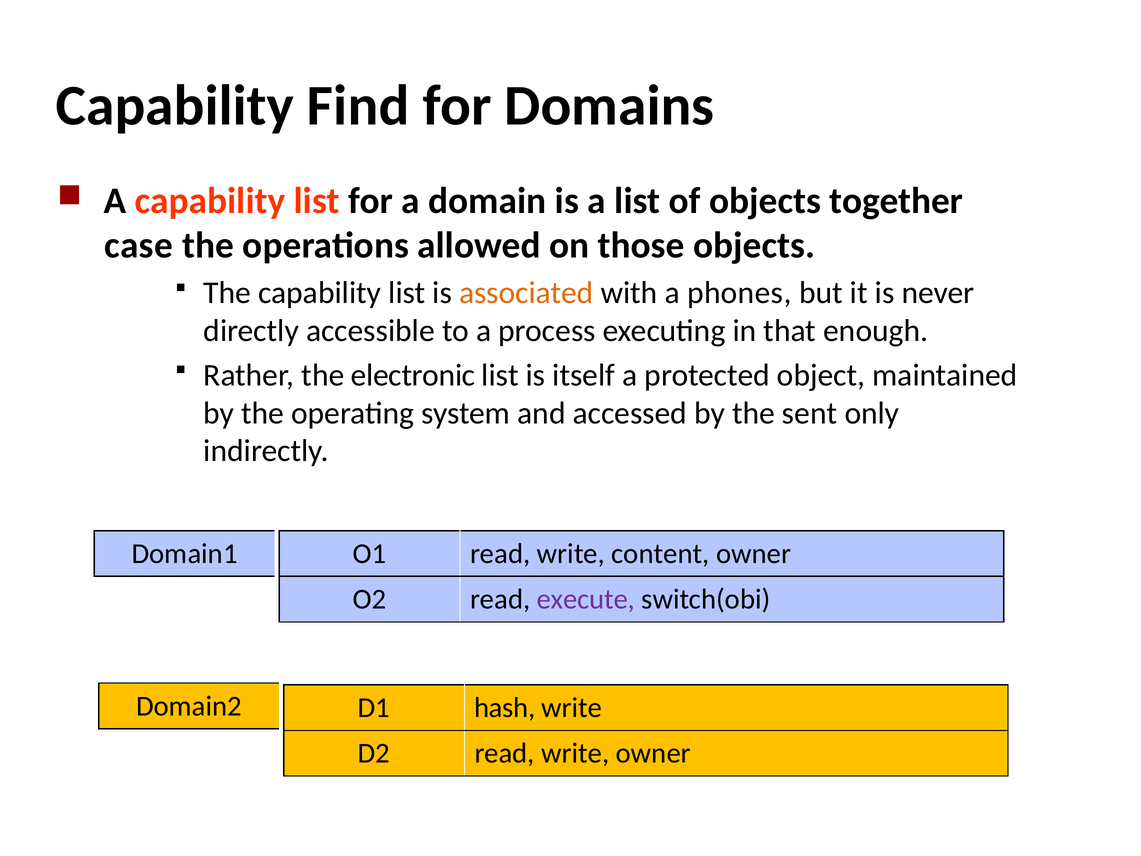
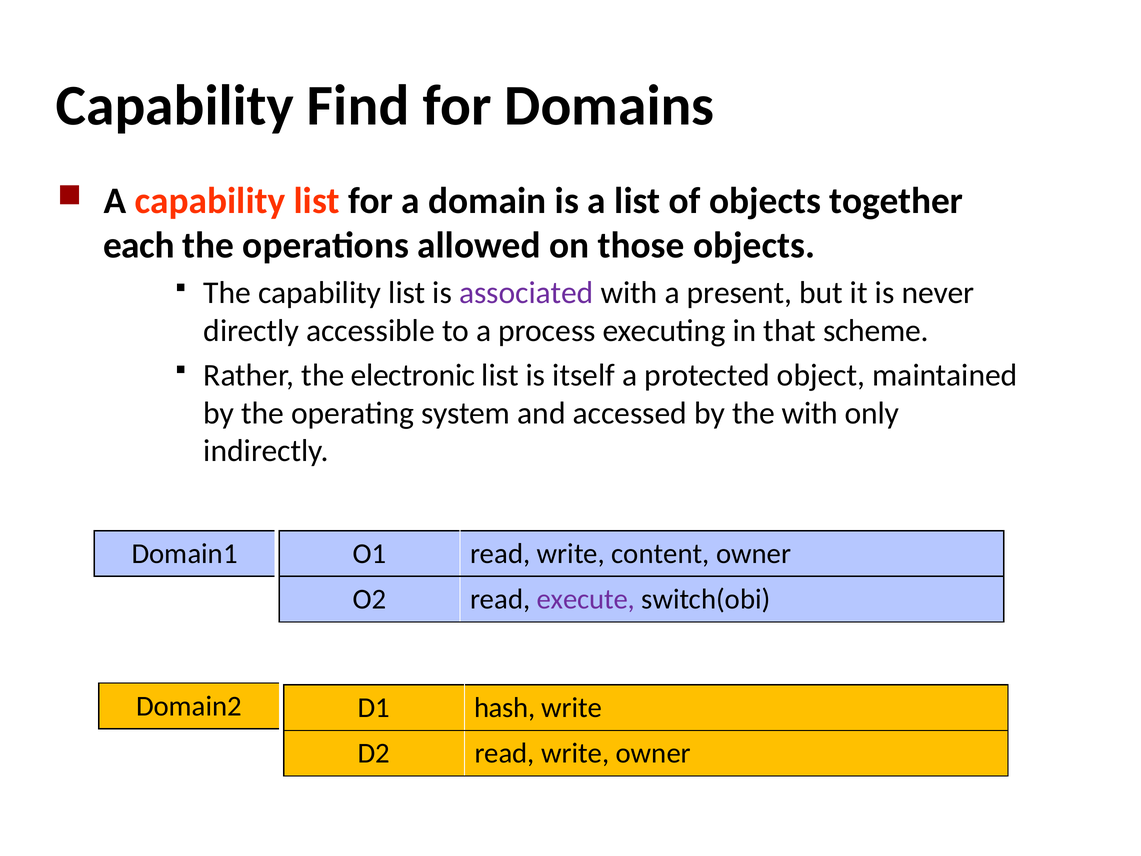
case: case -> each (139, 246)
associated colour: orange -> purple (526, 293)
phones: phones -> present (740, 293)
enough: enough -> scheme (876, 331)
the sent: sent -> with (810, 413)
